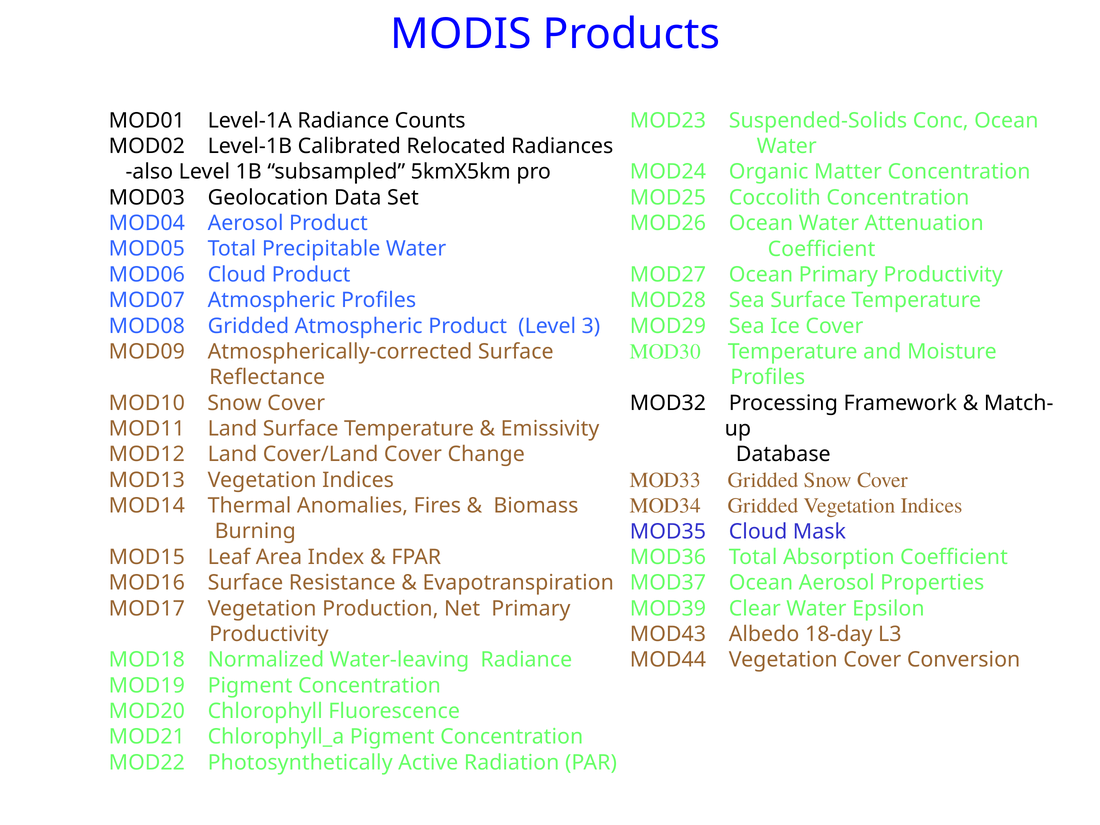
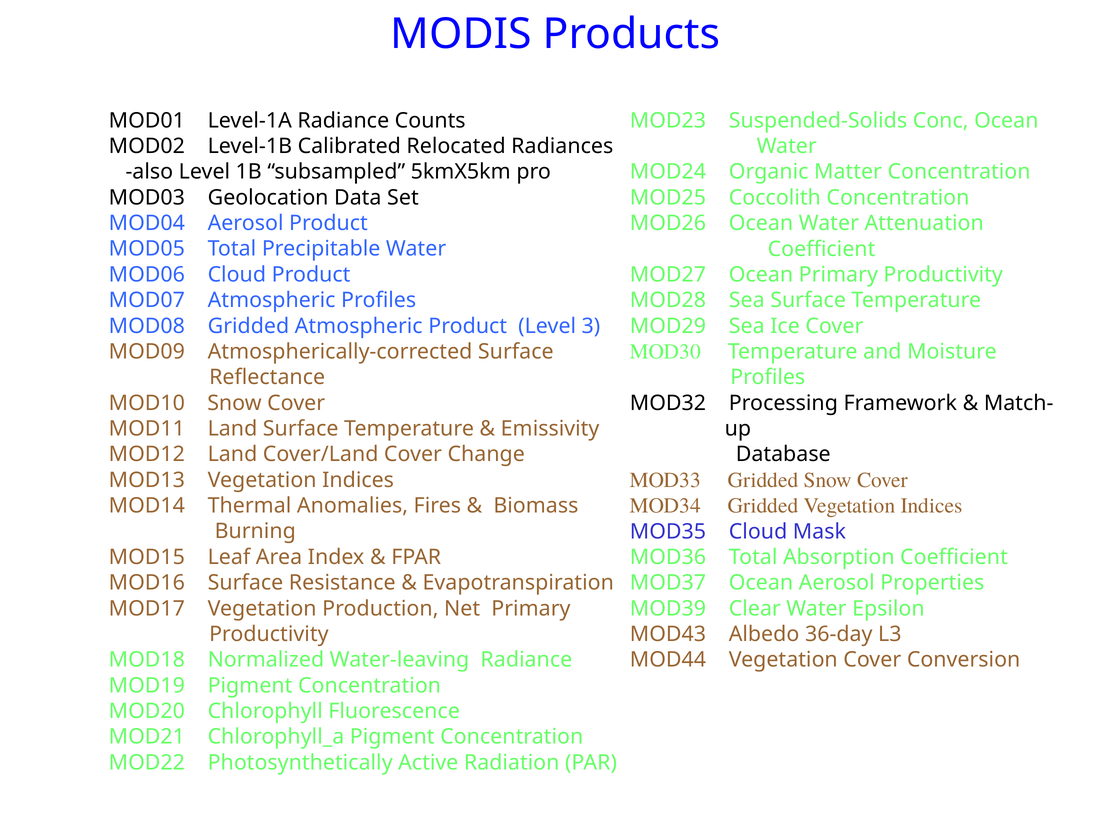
18-day: 18-day -> 36-day (839, 634)
